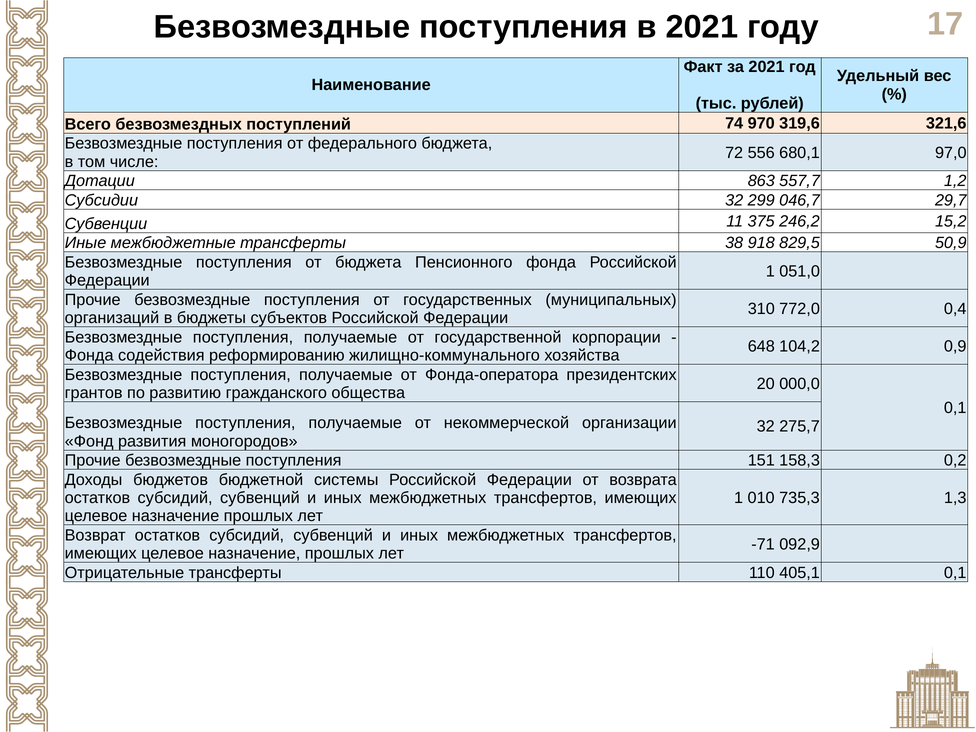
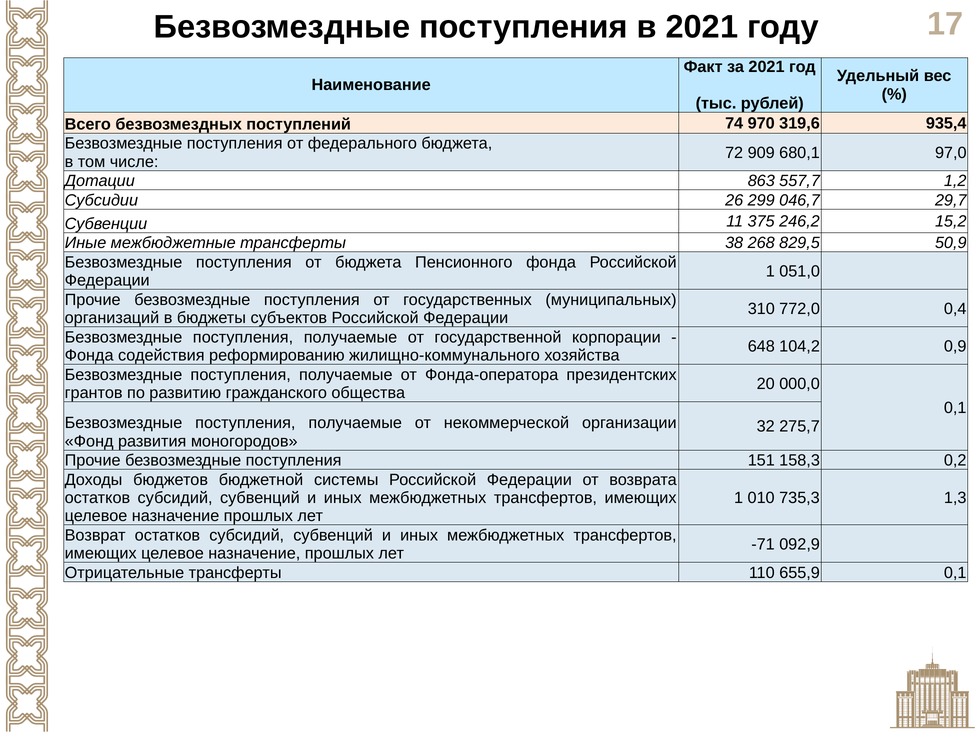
321,6: 321,6 -> 935,4 (946, 123)
556: 556 -> 909 (761, 153)
Субсидии 32: 32 -> 26 (734, 200)
918: 918 -> 268 (761, 243)
405,1: 405,1 -> 655,9 (800, 573)
